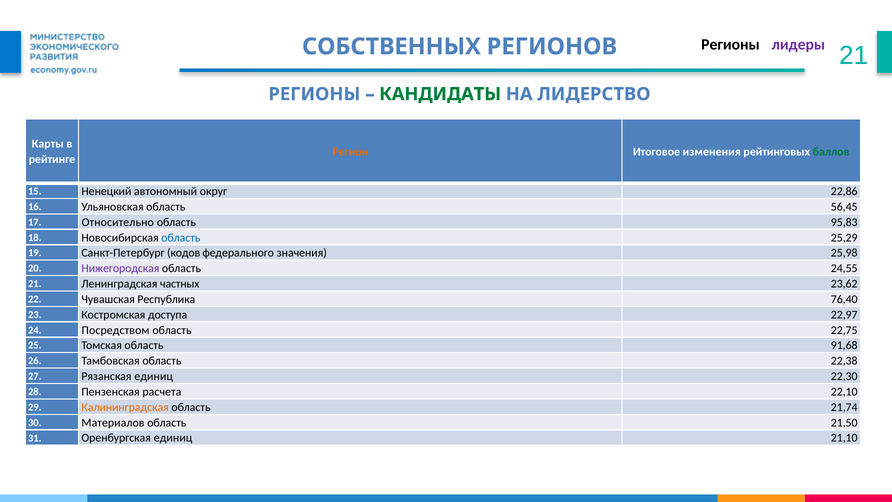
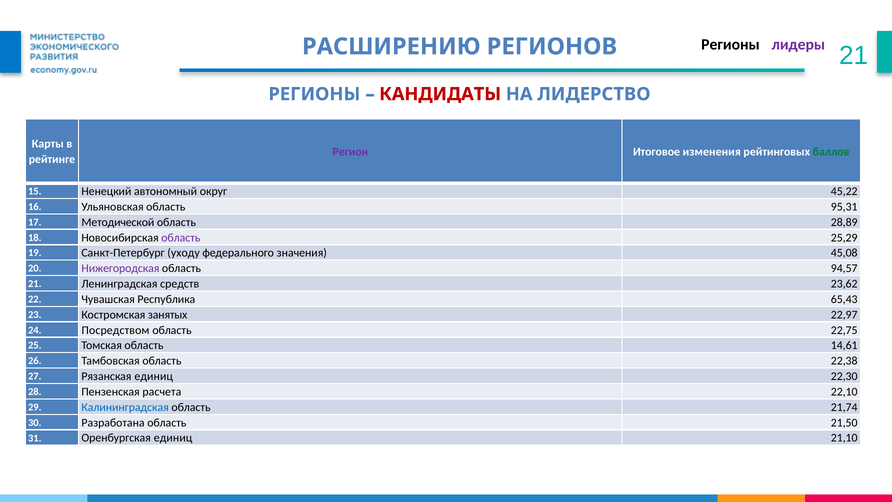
СОБСТВЕННЫХ: СОБСТВЕННЫХ -> РАСШИРЕНИЮ (391, 47)
КАНДИДАТЫ colour: green -> red (440, 94)
Регион colour: orange -> purple (350, 152)
22,86: 22,86 -> 45,22 (844, 191)
56,45: 56,45 -> 95,31 (844, 207)
Относительно: Относительно -> Методической (118, 222)
95,83: 95,83 -> 28,89 (844, 222)
область colour: blue -> purple (181, 238)
кодов: кодов -> уходу (184, 253)
25,98: 25,98 -> 45,08 (844, 253)
24,55: 24,55 -> 94,57 (844, 269)
частных: частных -> средств (180, 284)
76,40: 76,40 -> 65,43 (844, 299)
доступа: доступа -> занятых (168, 315)
91,68: 91,68 -> 14,61 (844, 346)
Калининградская colour: orange -> blue (125, 407)
Материалов: Материалов -> Разработана (113, 423)
